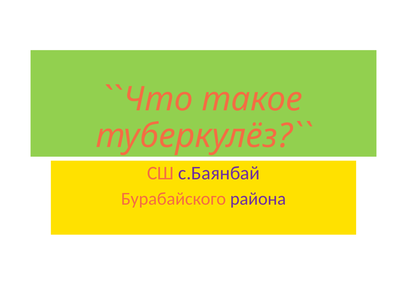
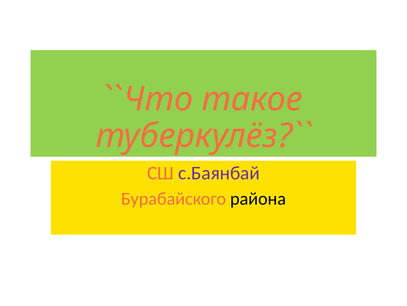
района colour: purple -> black (258, 198)
